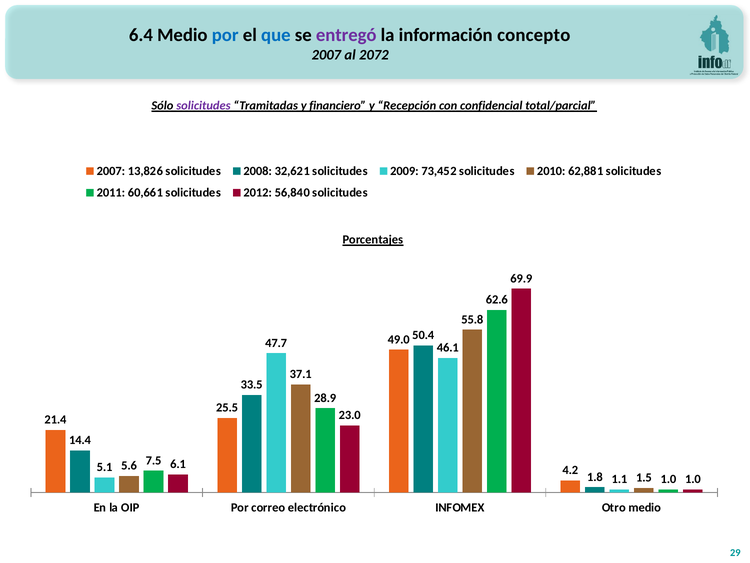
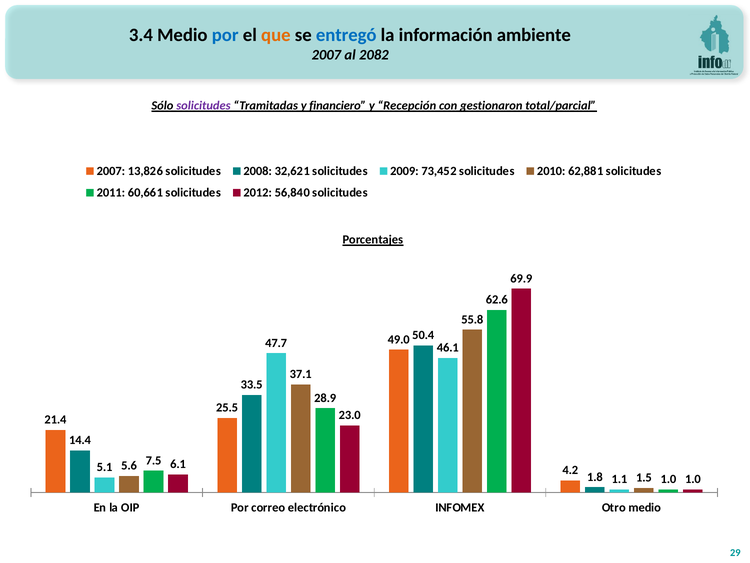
6.4: 6.4 -> 3.4 (141, 35)
que colour: blue -> orange (276, 35)
entregó colour: purple -> blue (346, 35)
concepto: concepto -> ambiente (534, 35)
2072: 2072 -> 2082 (374, 55)
confidencial: confidencial -> gestionaron (491, 106)
